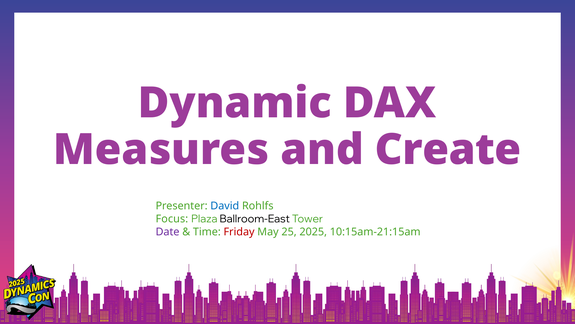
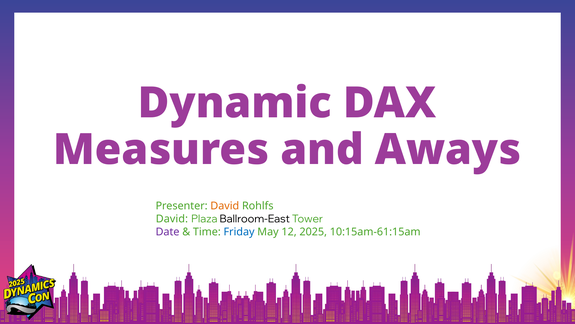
Create: Create -> Aways (448, 150)
David colour: blue -> orange (225, 206)
Focus: Focus -> David (172, 218)
Friday colour: red -> blue (239, 231)
25: 25 -> 12 (289, 231)
10:15am-21:15am: 10:15am-21:15am -> 10:15am-61:15am (375, 231)
